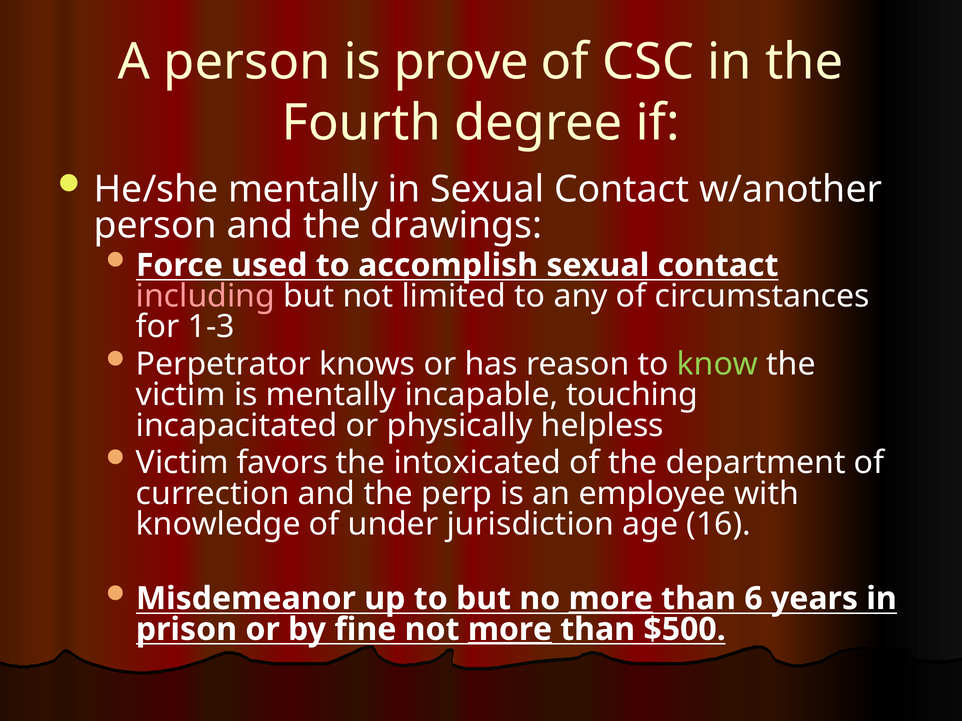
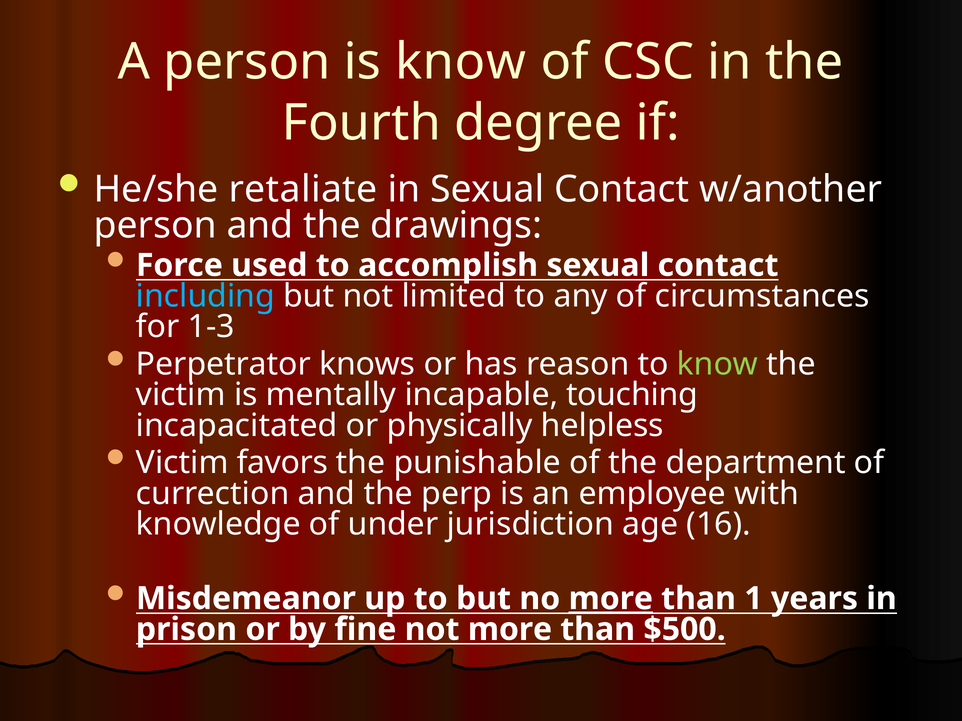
is prove: prove -> know (461, 62)
He/she mentally: mentally -> retaliate (303, 190)
including colour: pink -> light blue (205, 296)
intoxicated: intoxicated -> punishable (477, 463)
6: 6 -> 1 (754, 599)
more underline: present -> none (510, 630)
